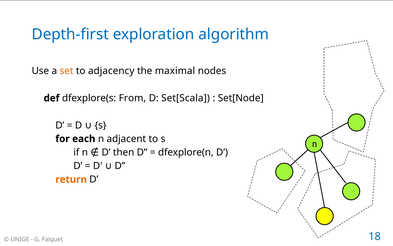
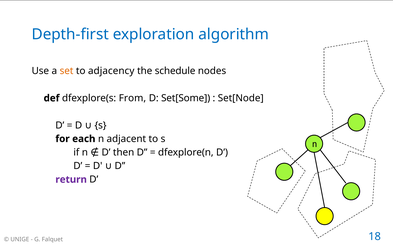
maximal: maximal -> schedule (175, 71)
Set[Scala: Set[Scala -> Set[Some (186, 98)
return colour: orange -> purple (71, 179)
